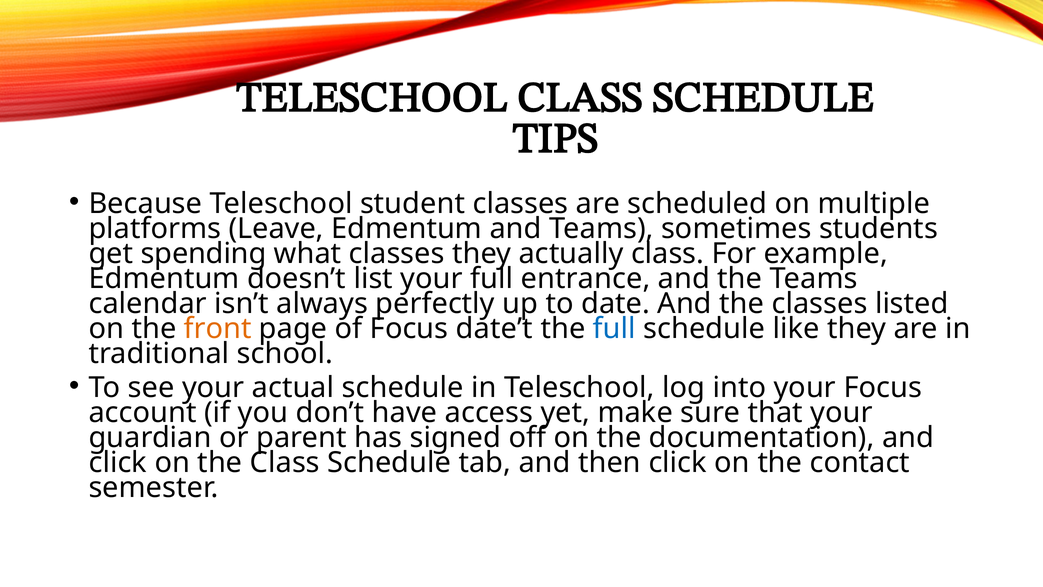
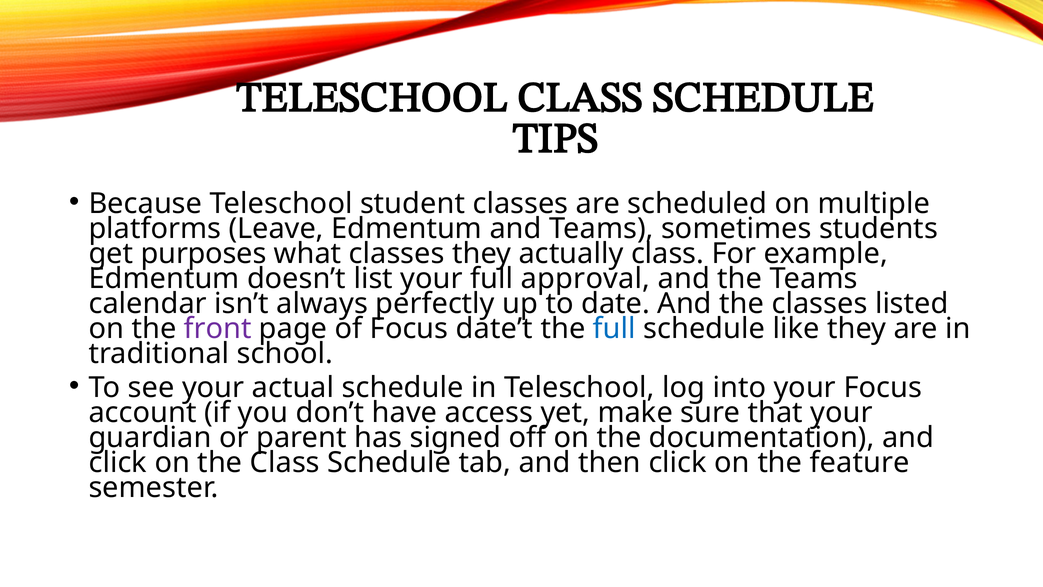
spending: spending -> purposes (204, 254)
entrance: entrance -> approval (585, 279)
front colour: orange -> purple (218, 329)
contact: contact -> feature (860, 463)
